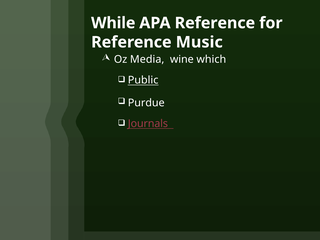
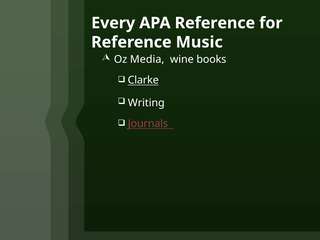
While: While -> Every (113, 23)
which: which -> books (211, 59)
Public: Public -> Clarke (143, 80)
Purdue: Purdue -> Writing (146, 103)
